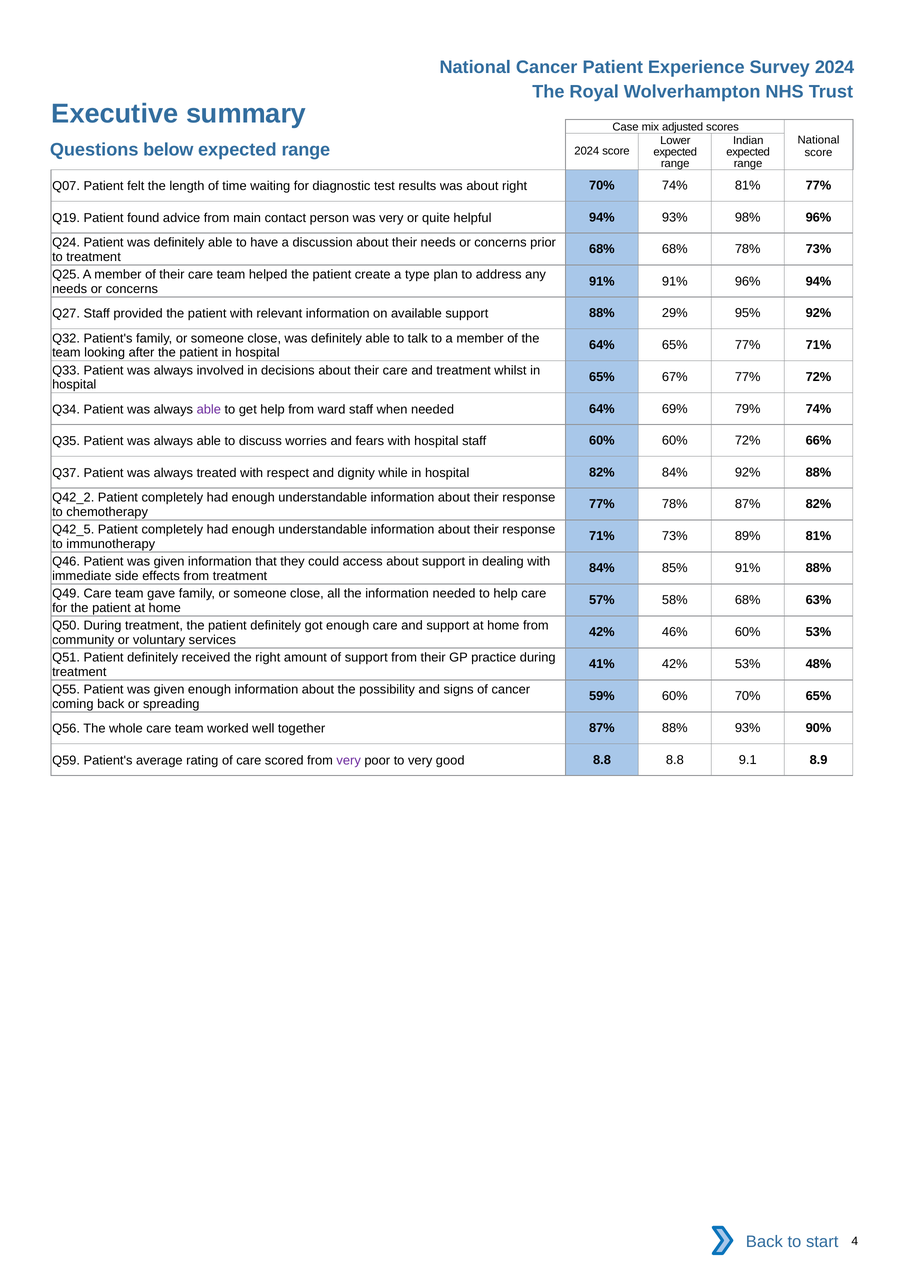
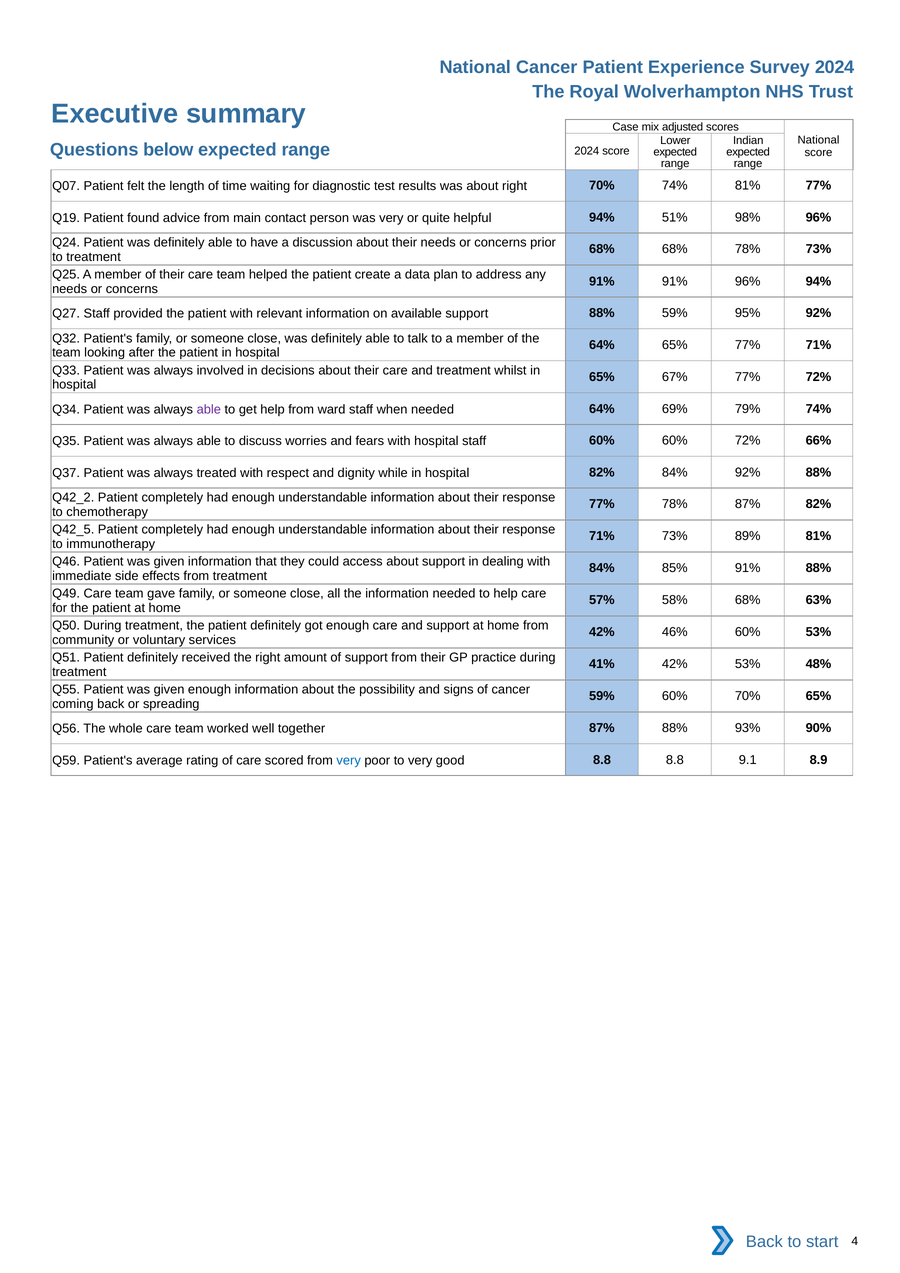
94% 93%: 93% -> 51% (675, 217)
type: type -> data (417, 275)
88% 29%: 29% -> 59% (675, 313)
very colour: purple -> blue (349, 761)
